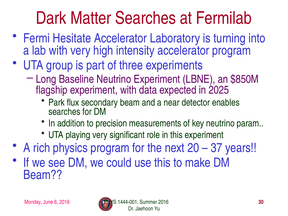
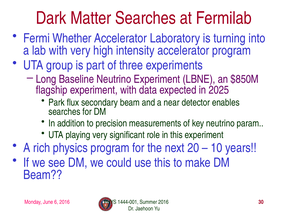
Hesitate: Hesitate -> Whether (72, 38)
37: 37 -> 10 (217, 148)
